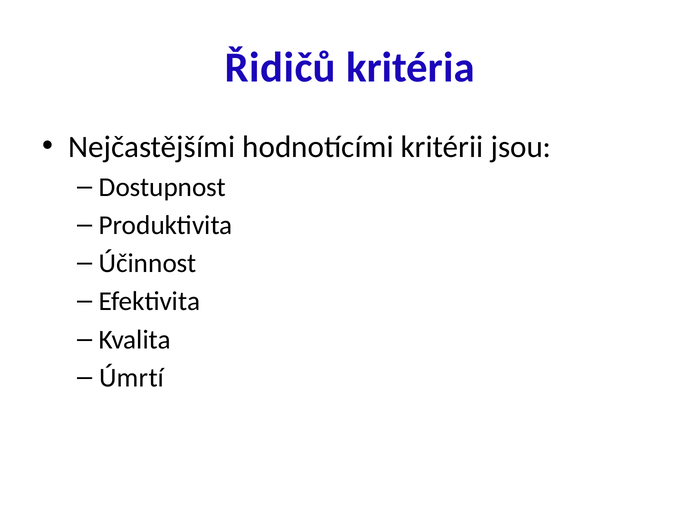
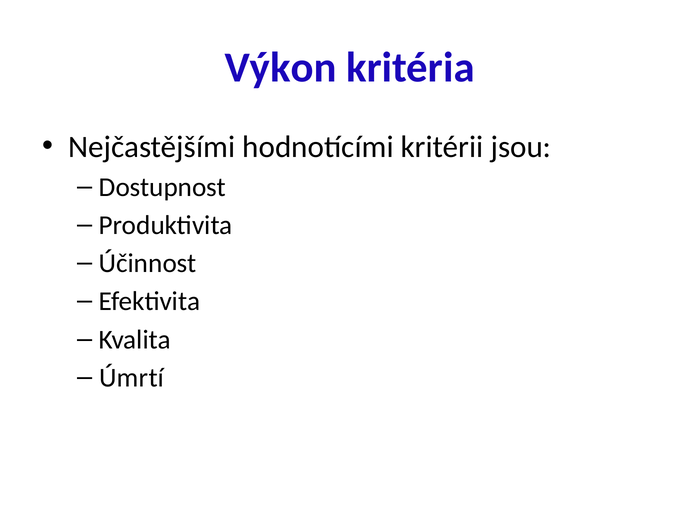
Řidičů: Řidičů -> Výkon (281, 68)
